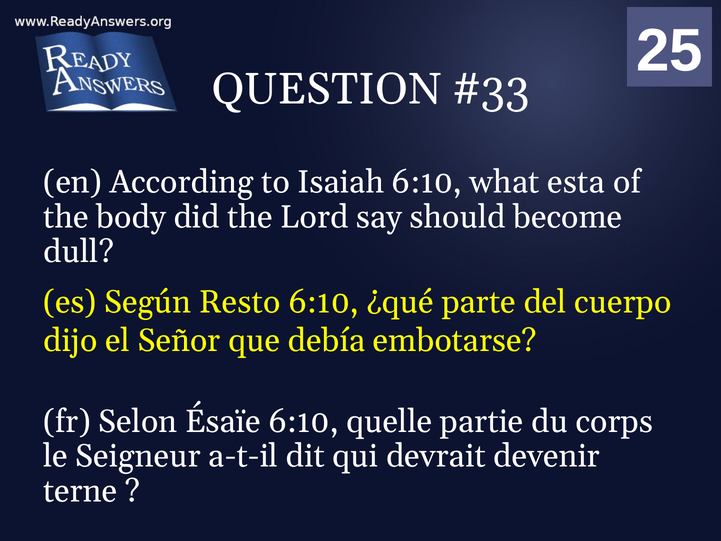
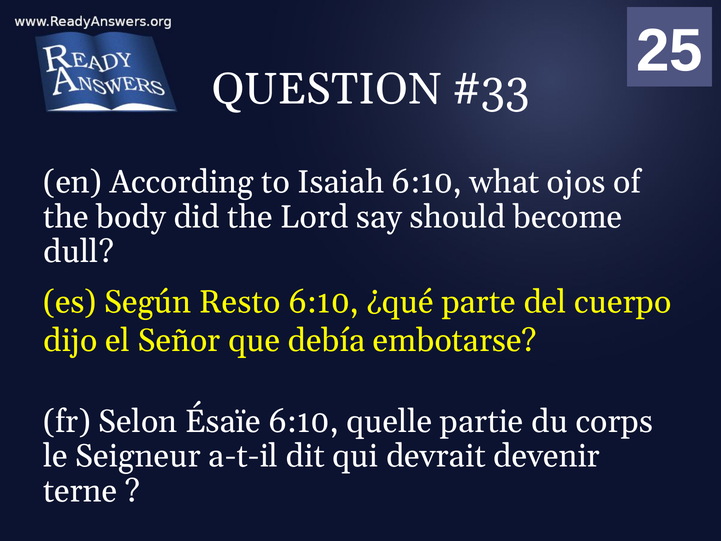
esta: esta -> ojos (576, 182)
